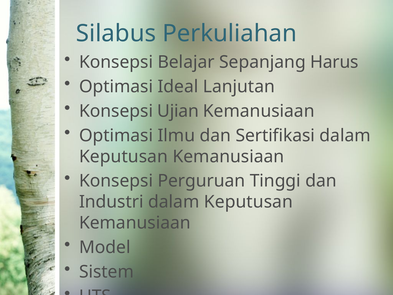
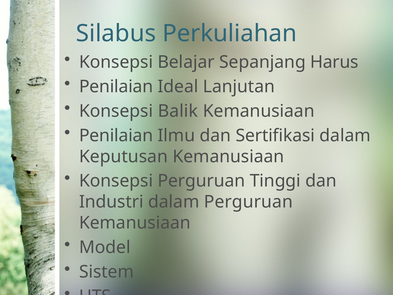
Optimasi: Optimasi -> Penilaian (116, 86)
Ujian: Ujian -> Balik (178, 111)
Optimasi: Optimasi -> Penilaian (116, 135)
Industri dalam Keputusan: Keputusan -> Perguruan (248, 202)
